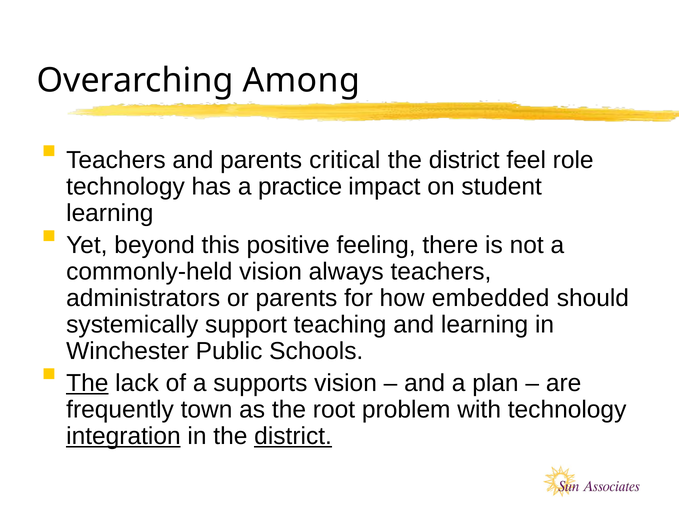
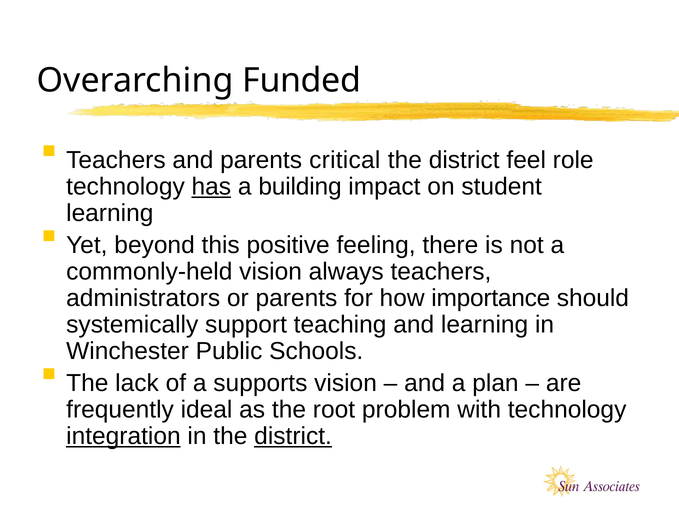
Among: Among -> Funded (302, 80)
has underline: none -> present (211, 186)
practice: practice -> building (300, 186)
embedded: embedded -> importance (491, 298)
The underline: present -> none (87, 382)
town: town -> ideal (207, 409)
